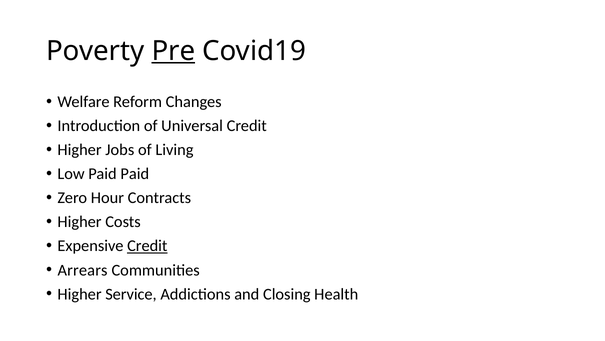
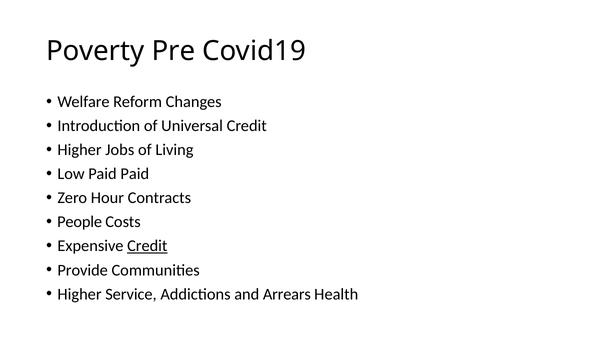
Pre underline: present -> none (173, 51)
Higher: Higher -> People (80, 222)
Arrears: Arrears -> Provide (83, 270)
Closing: Closing -> Arrears (287, 294)
